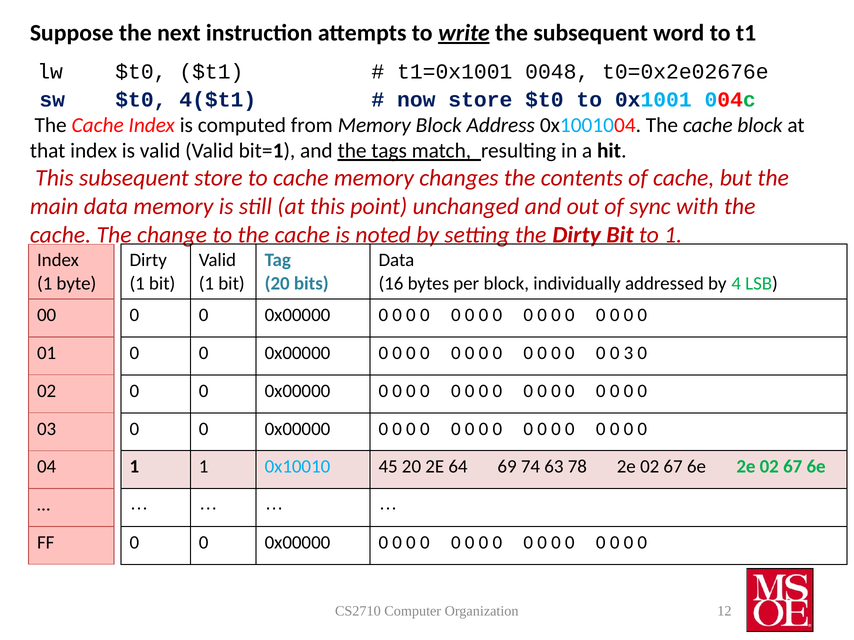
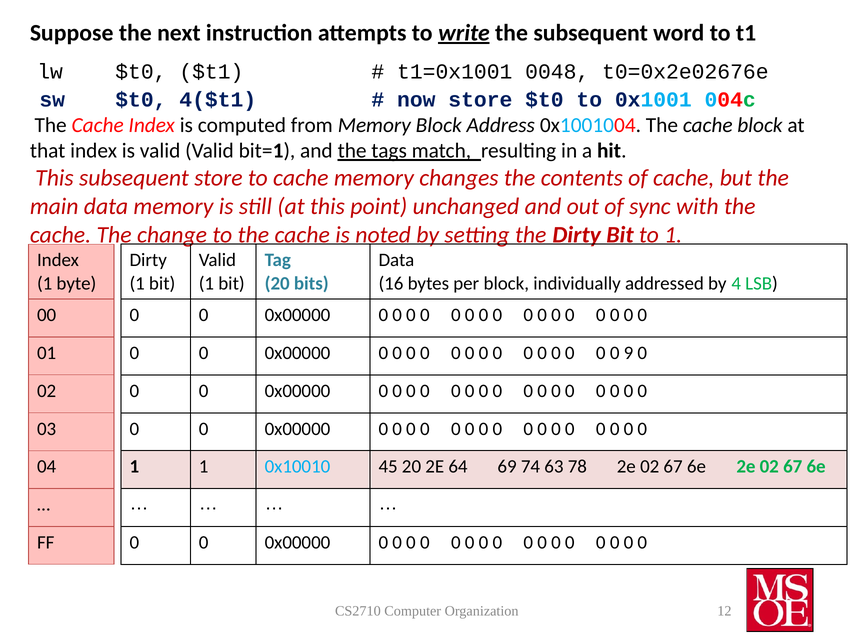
3: 3 -> 9 (628, 353)
